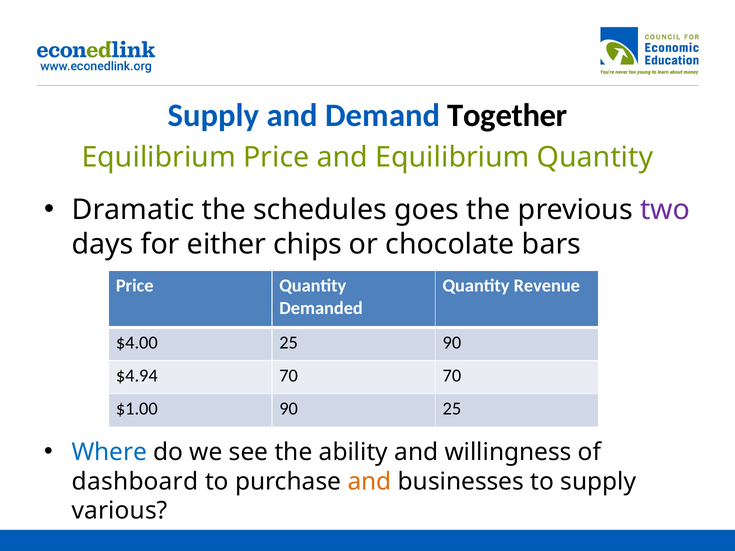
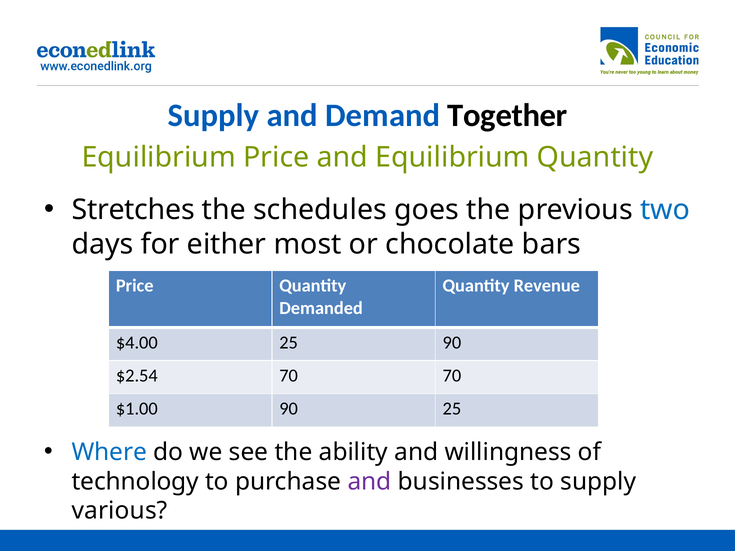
Dramatic: Dramatic -> Stretches (133, 210)
two colour: purple -> blue (665, 210)
chips: chips -> most (308, 244)
$4.94: $4.94 -> $2.54 (137, 376)
dashboard: dashboard -> technology (135, 482)
and colour: orange -> purple (370, 482)
